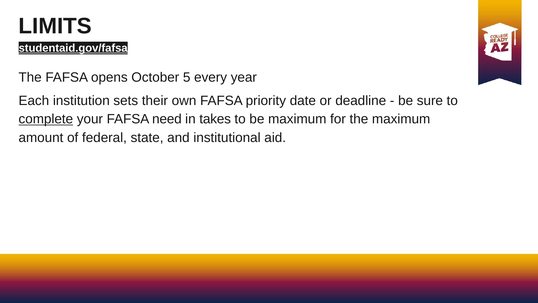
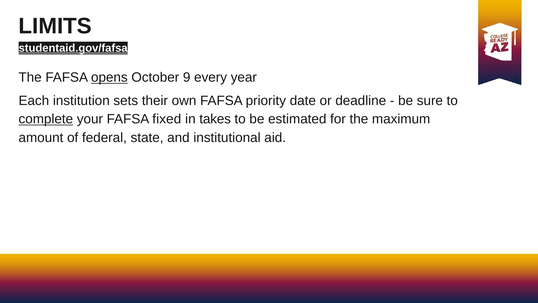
opens underline: none -> present (109, 77)
5: 5 -> 9 (187, 77)
need: need -> fixed (167, 119)
be maximum: maximum -> estimated (297, 119)
